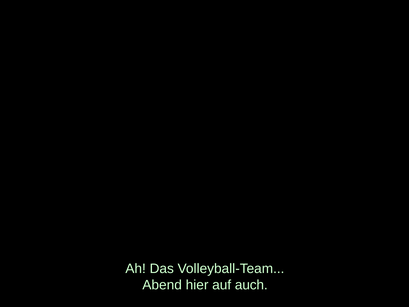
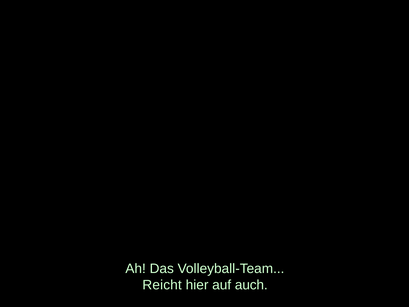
Abend: Abend -> Reicht (162, 285)
